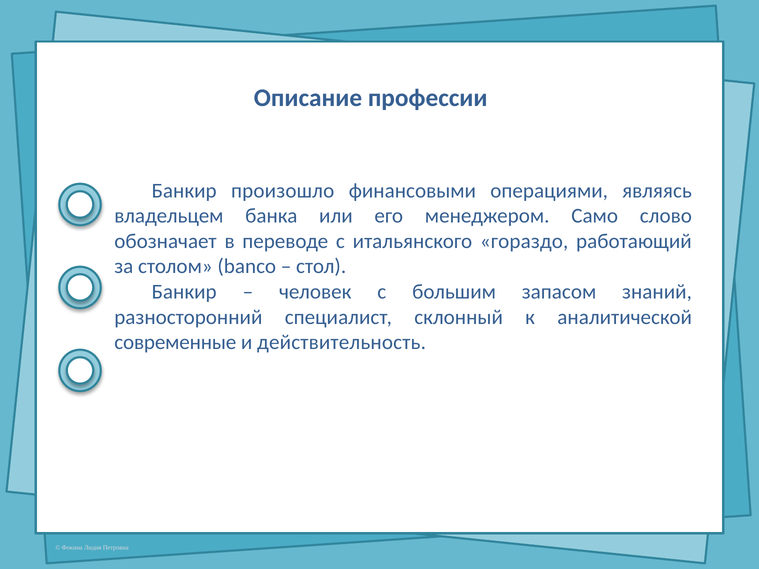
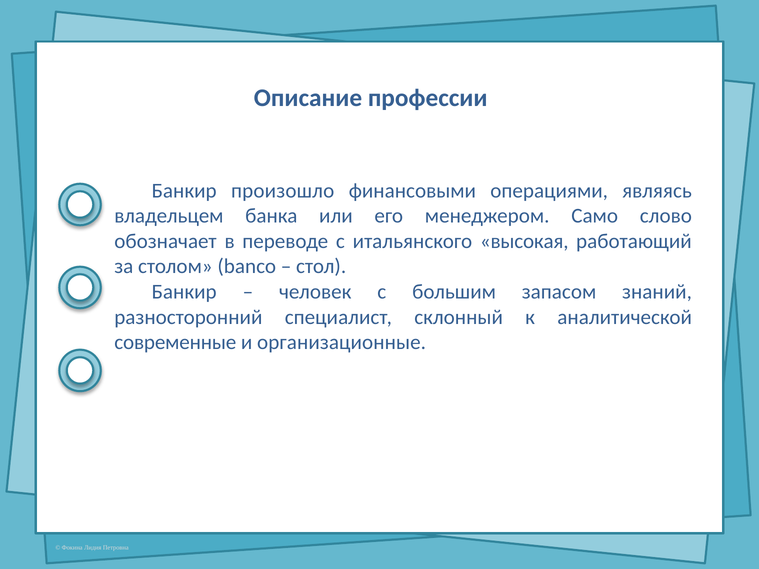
гораздо: гораздо -> высокая (524, 241)
действительность: действительность -> организационные (342, 343)
